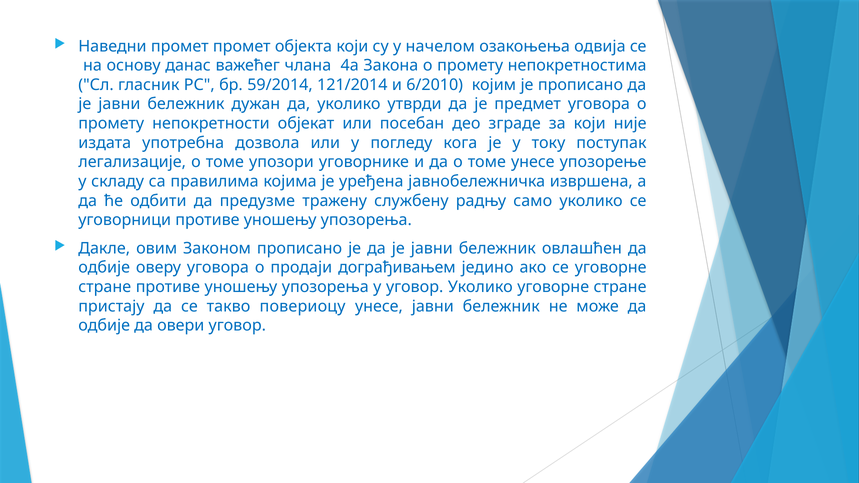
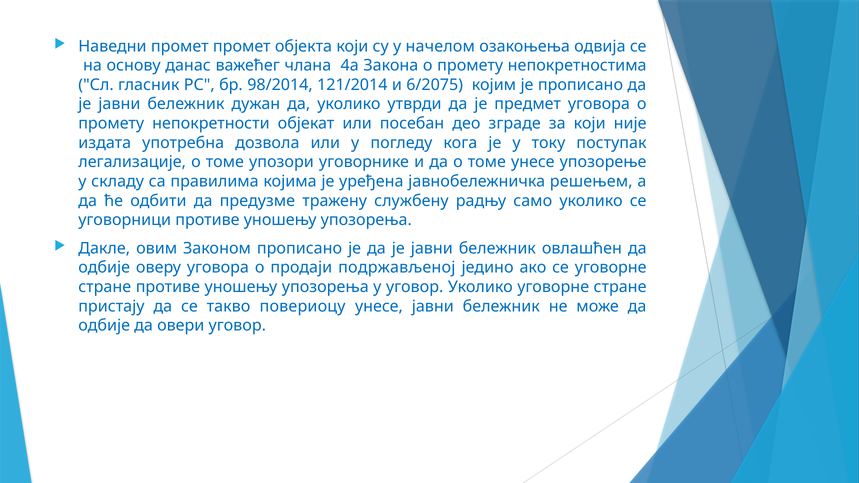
59/2014: 59/2014 -> 98/2014 (280, 85)
6/2010: 6/2010 -> 6/2075 (435, 85)
извршена: извршена -> решењем (591, 182)
дограђивањем: дограђивањем -> подржављеној (397, 268)
